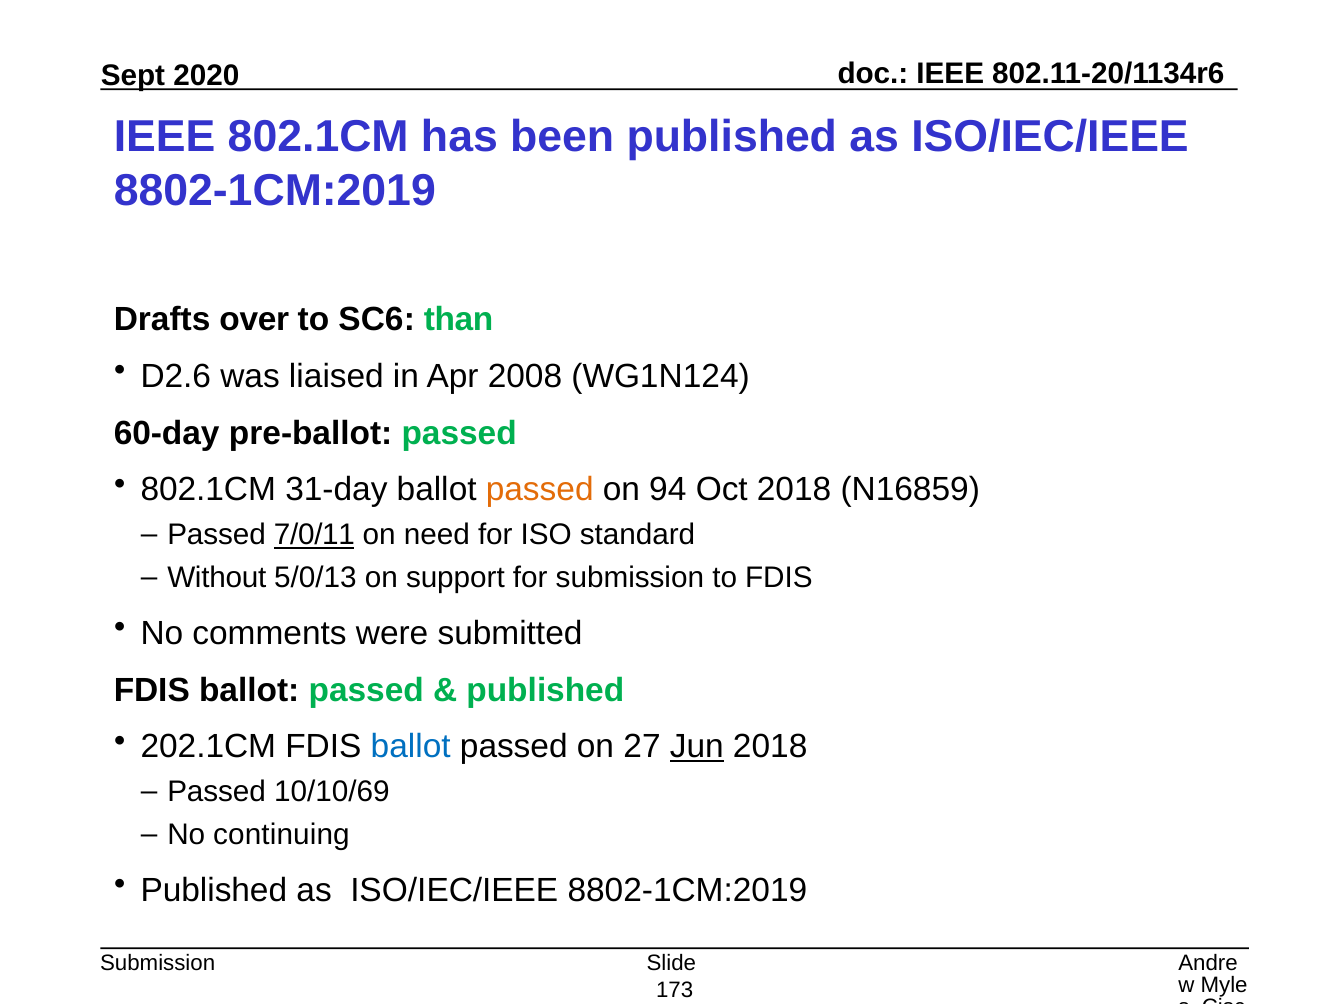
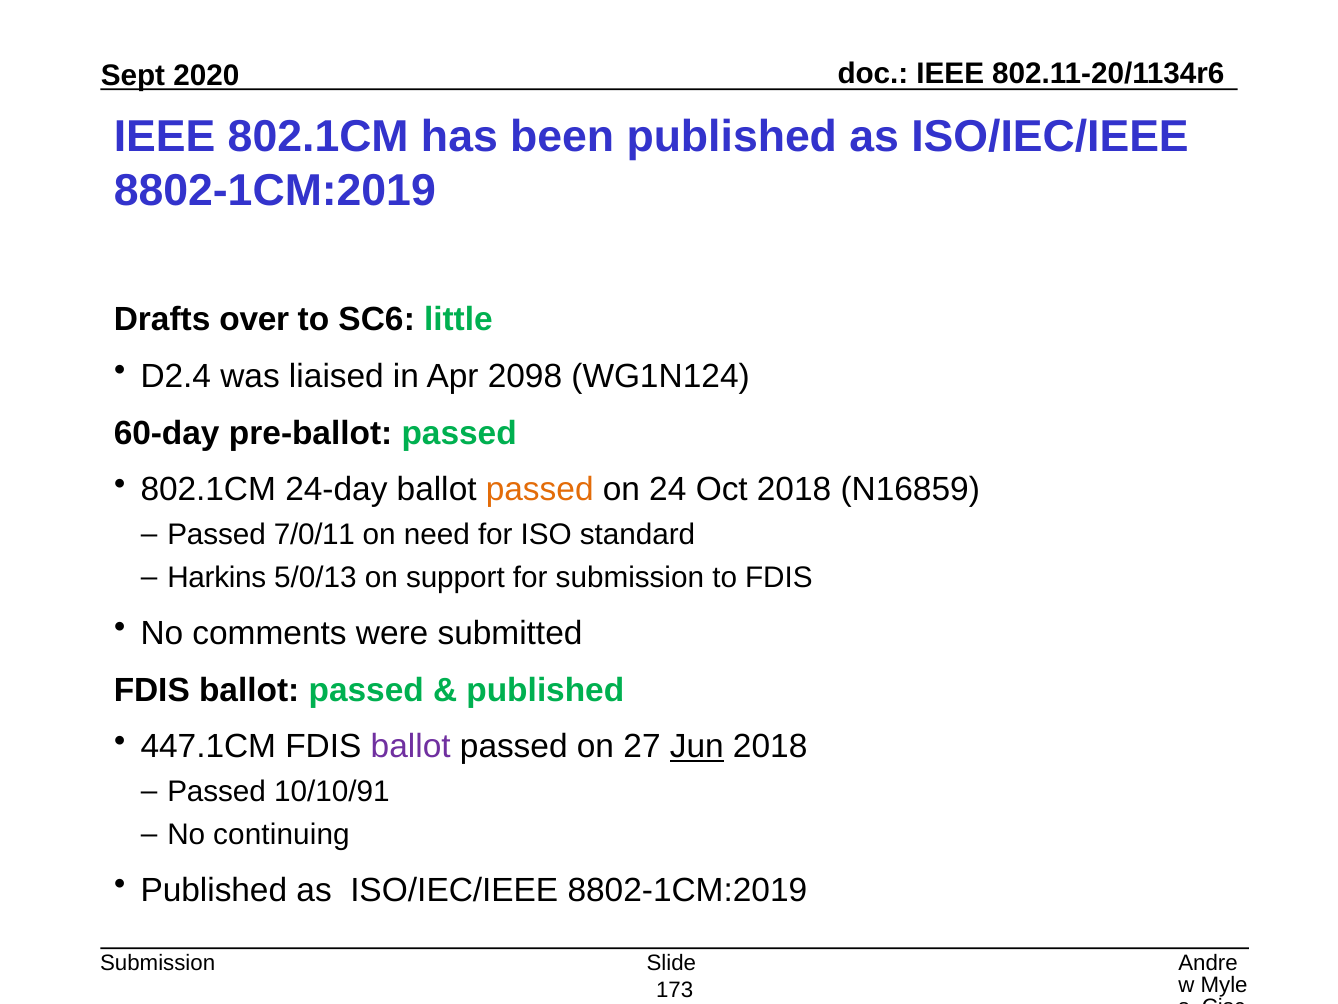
than: than -> little (458, 319)
D2.6: D2.6 -> D2.4 (176, 376)
2008: 2008 -> 2098 (525, 376)
31-day: 31-day -> 24-day (336, 490)
94: 94 -> 24 (668, 490)
7/0/11 underline: present -> none (314, 535)
Without: Without -> Harkins (217, 578)
202.1CM: 202.1CM -> 447.1CM (208, 747)
ballot colour: blue -> purple (411, 747)
10/10/69: 10/10/69 -> 10/10/91 (332, 792)
